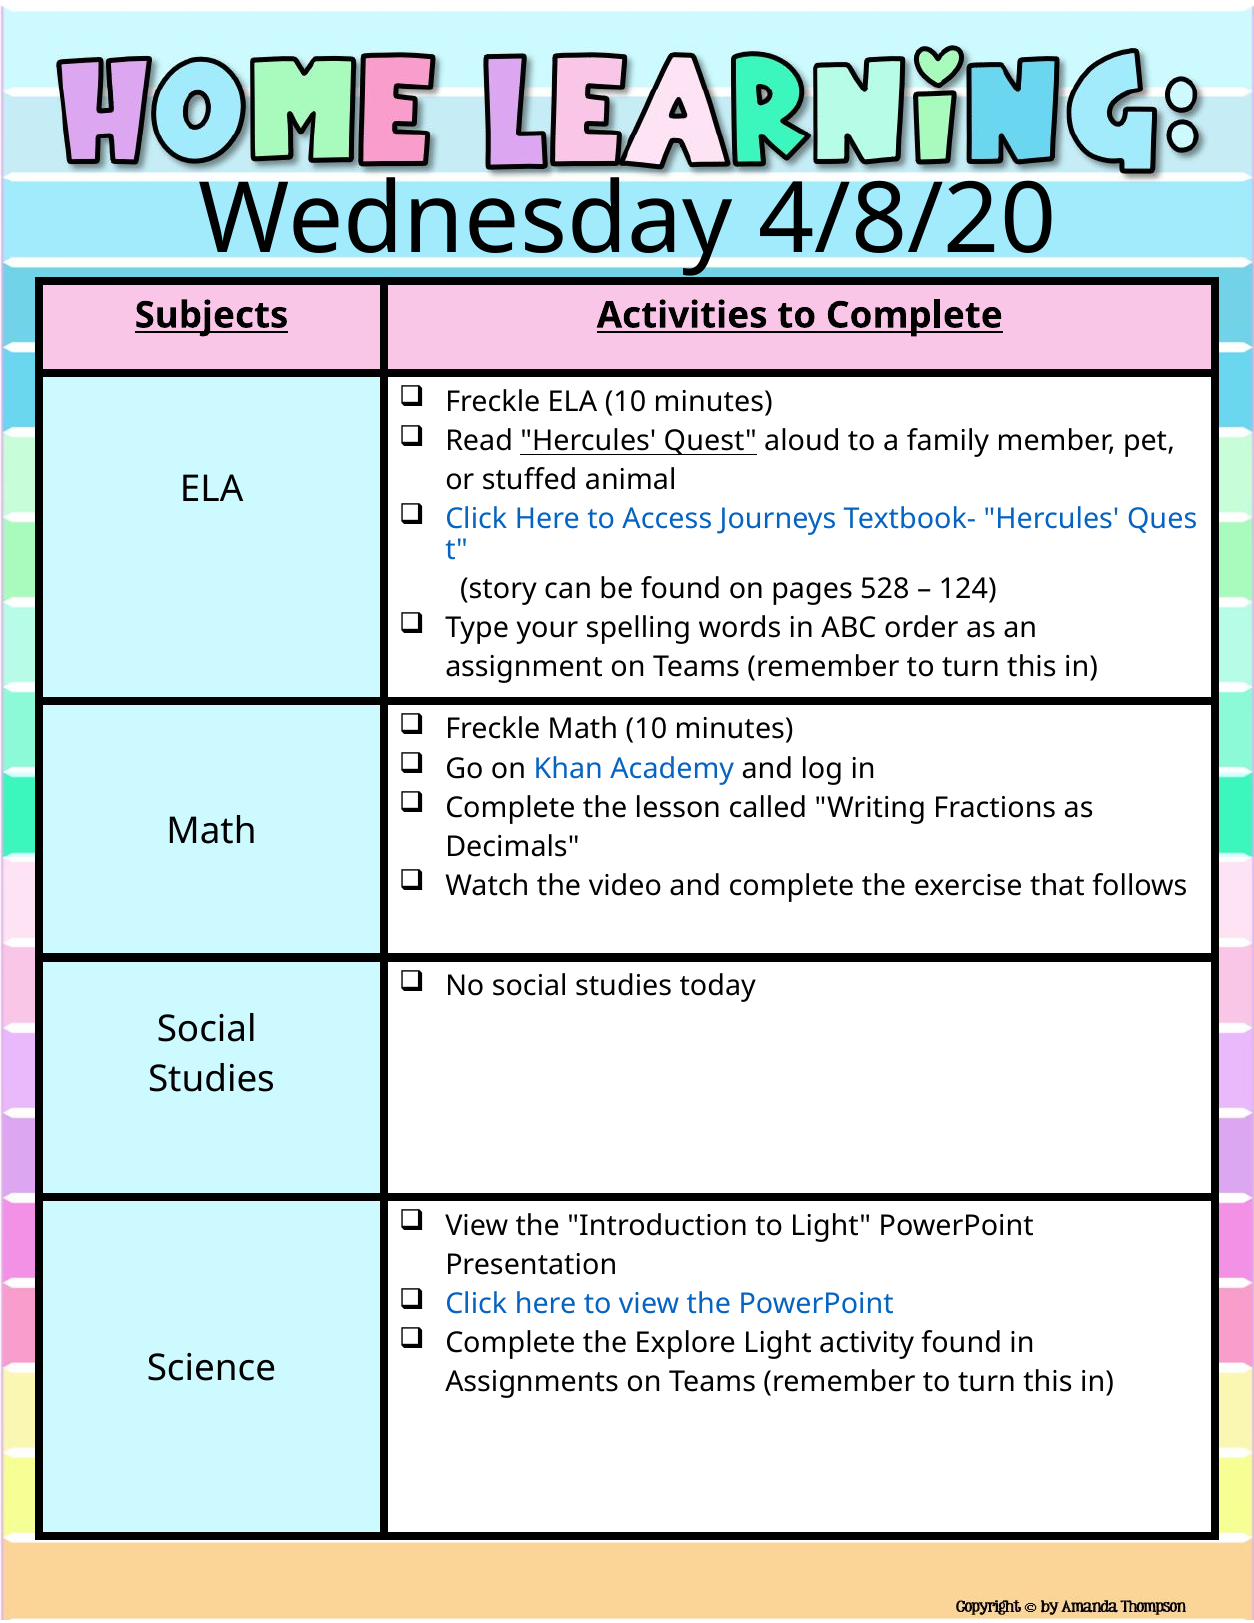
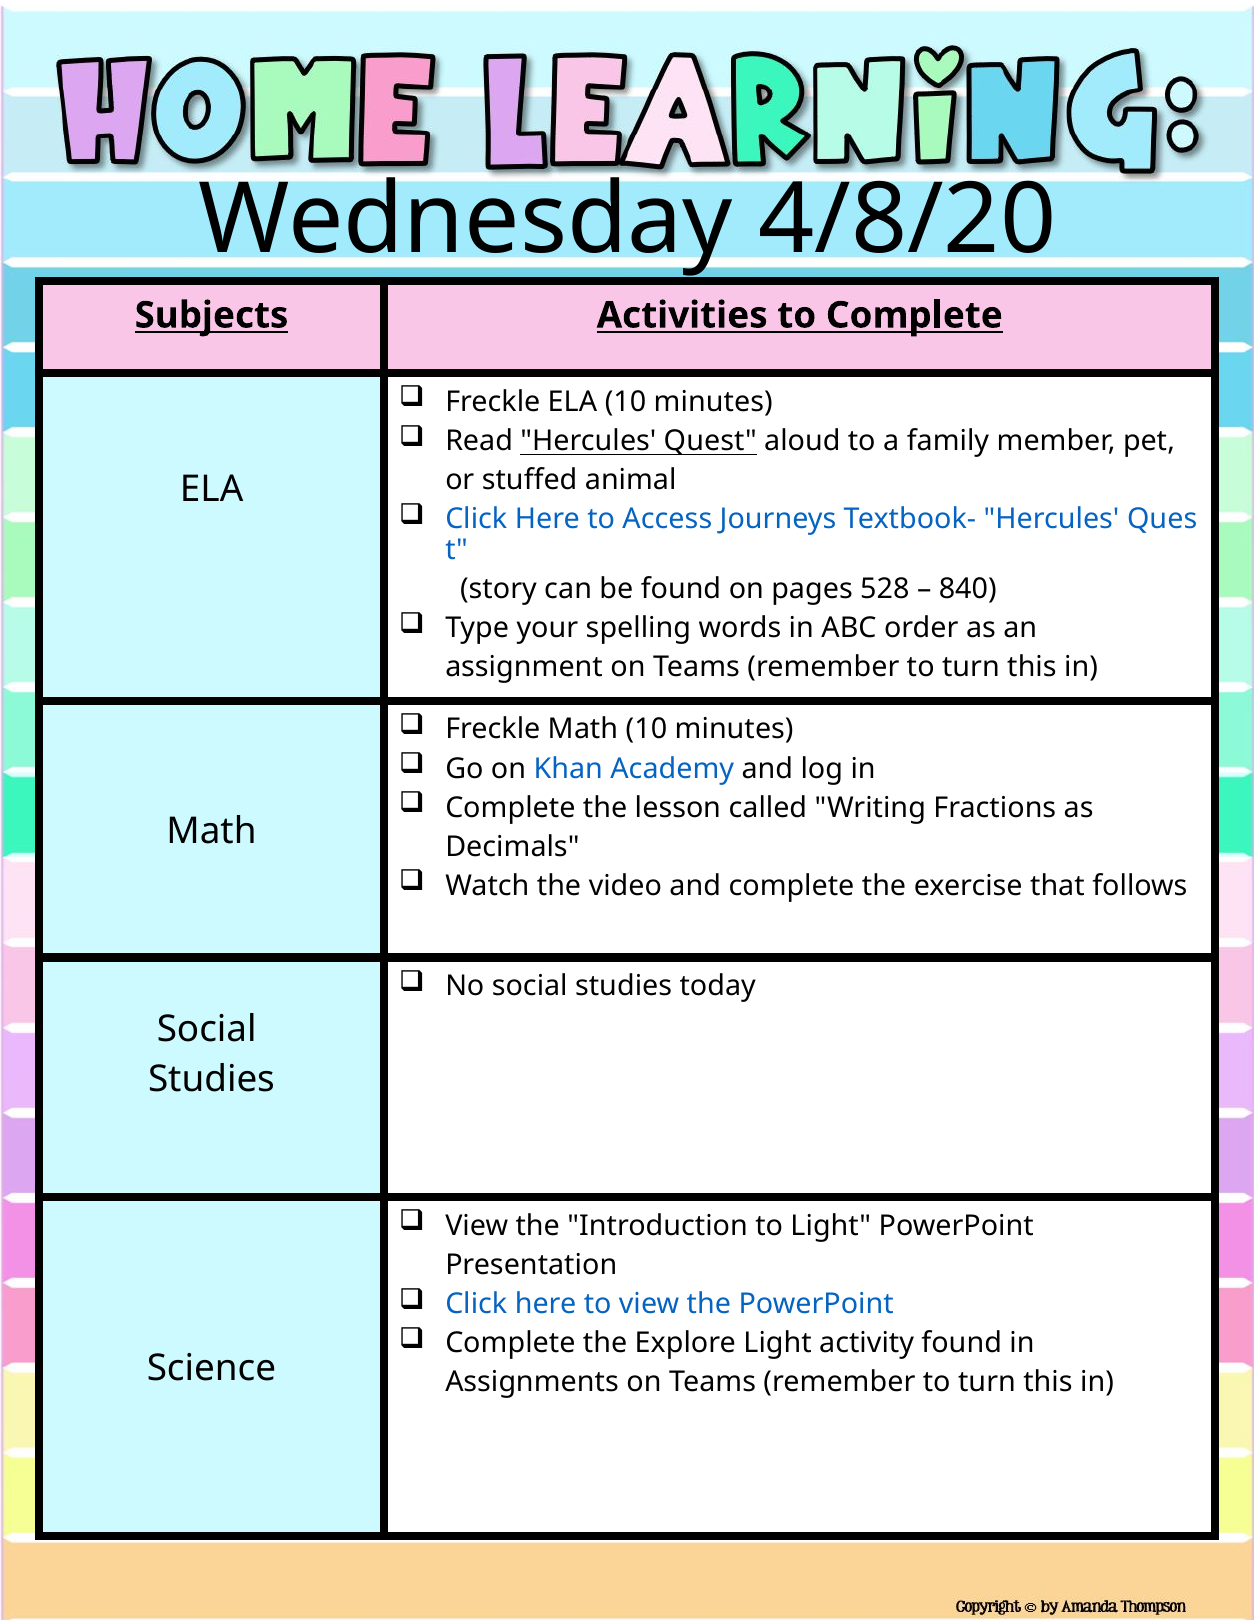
124: 124 -> 840 (968, 589)
